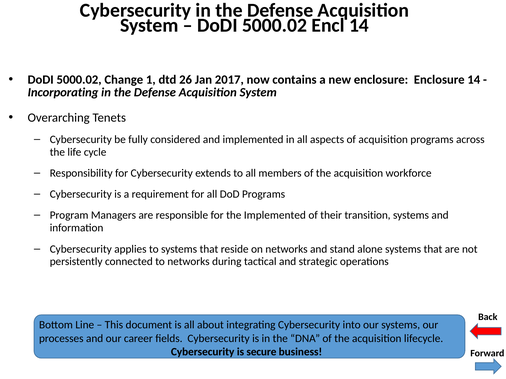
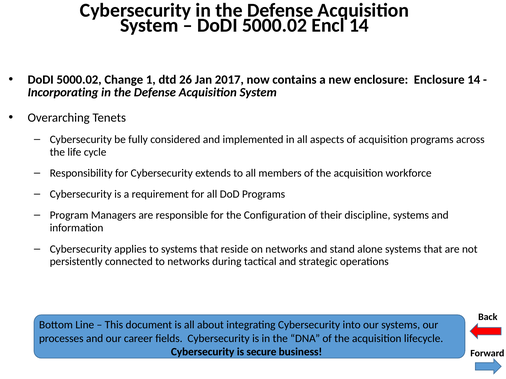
the Implemented: Implemented -> Configuration (275, 216)
transition: transition -> discipline (367, 216)
